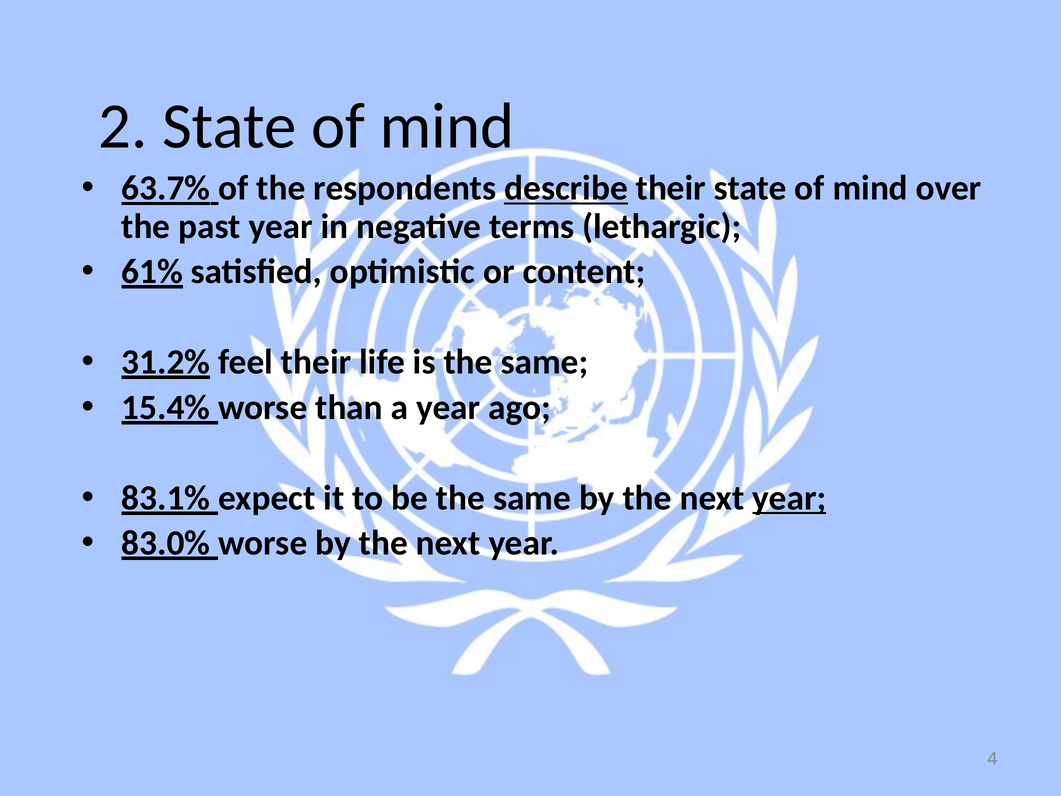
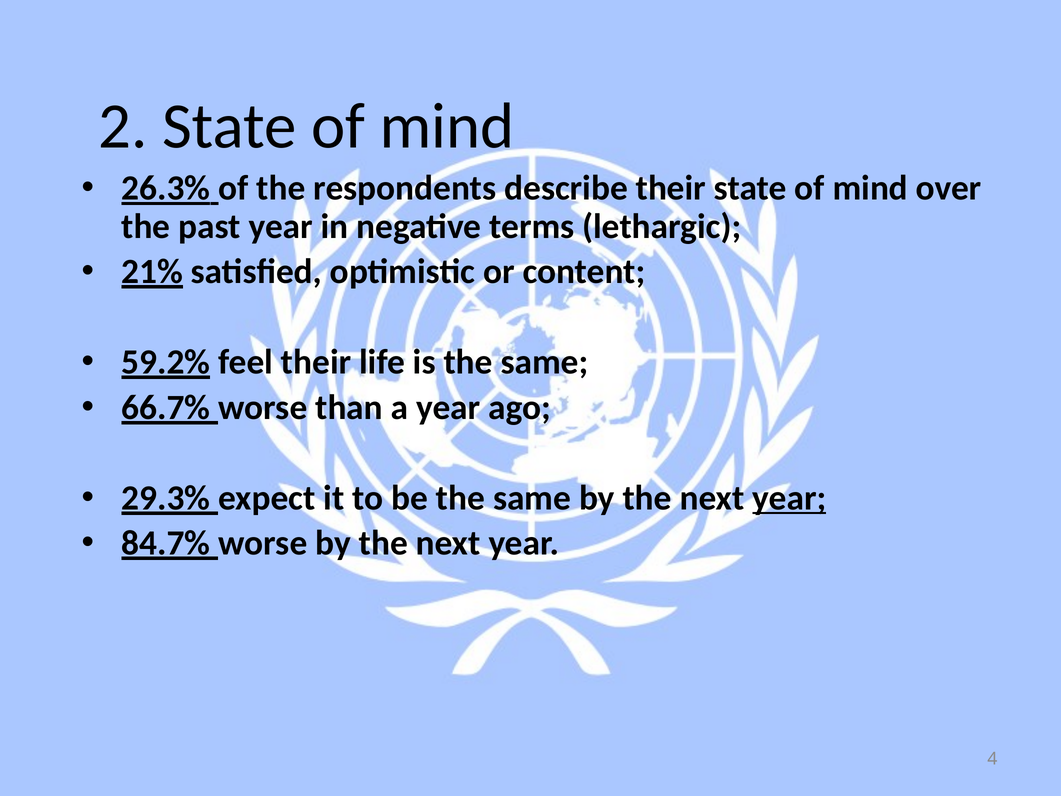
63.7%: 63.7% -> 26.3% (166, 188)
describe underline: present -> none (566, 188)
61%: 61% -> 21% (152, 272)
31.2%: 31.2% -> 59.2% (166, 362)
15.4%: 15.4% -> 66.7% (166, 407)
83.1%: 83.1% -> 29.3% (166, 498)
83.0%: 83.0% -> 84.7% (166, 543)
